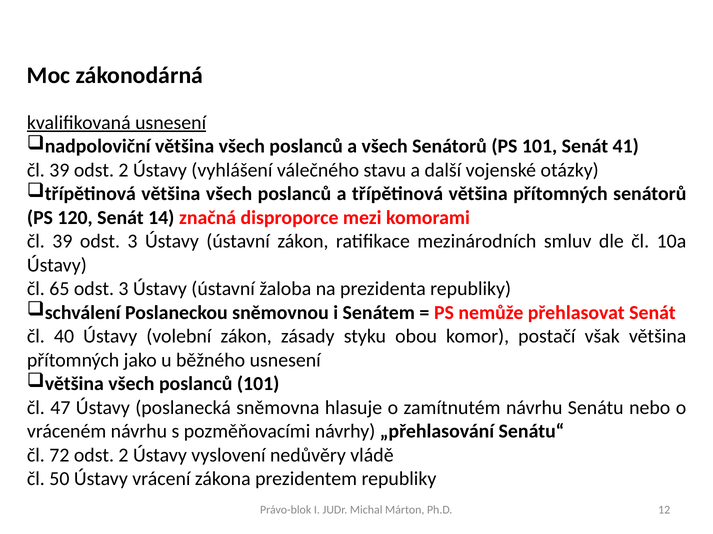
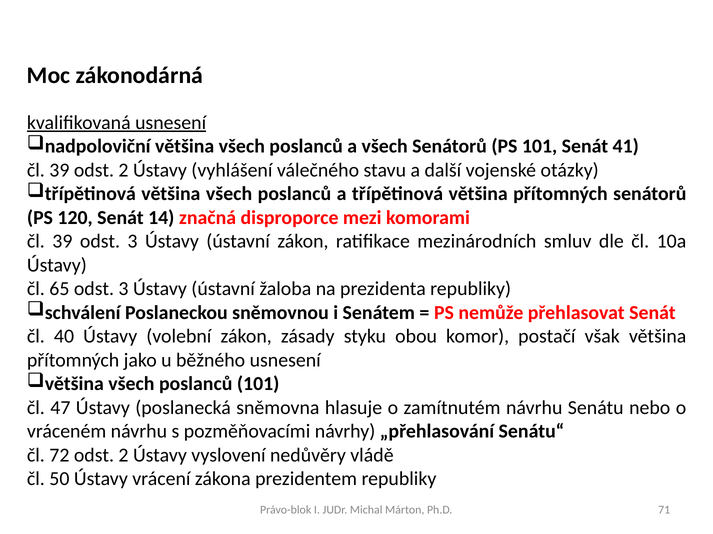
12: 12 -> 71 (664, 511)
